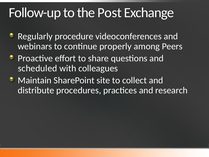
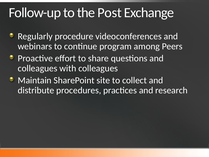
properly: properly -> program (116, 46)
scheduled: scheduled -> colleagues (38, 68)
